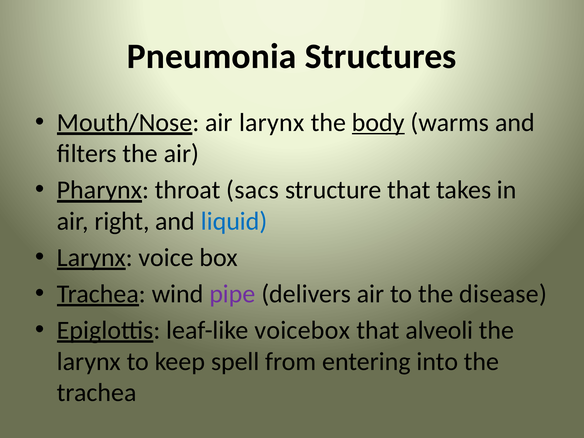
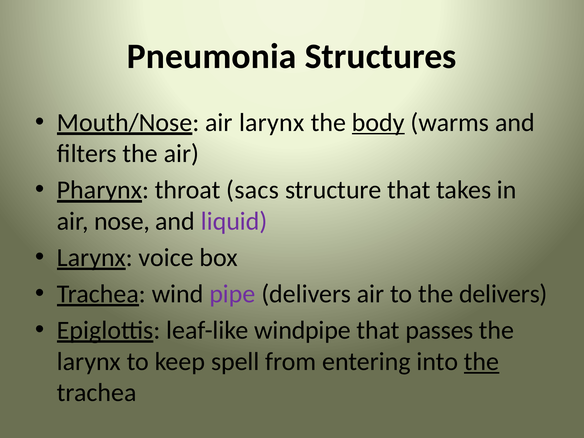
right: right -> nose (122, 221)
liquid colour: blue -> purple (234, 221)
the disease: disease -> delivers (503, 294)
voicebox: voicebox -> windpipe (303, 330)
alveoli: alveoli -> passes (439, 330)
the underline: none -> present (482, 362)
